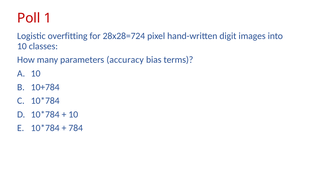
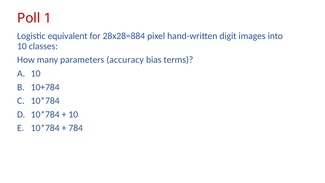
overfitting: overfitting -> equivalent (68, 36)
28x28=724: 28x28=724 -> 28x28=884 (124, 36)
